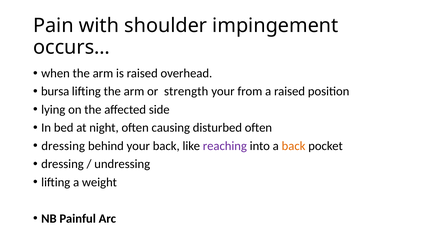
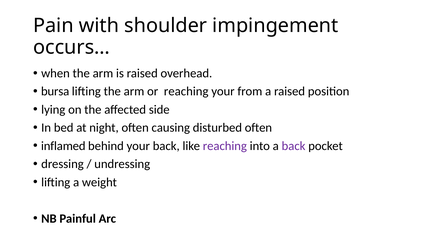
or strength: strength -> reaching (186, 92)
dressing: dressing -> inflamed (63, 146)
back colour: orange -> purple (294, 146)
